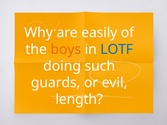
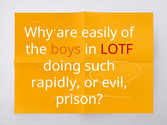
LOTF colour: blue -> red (117, 49)
guards: guards -> rapidly (56, 83)
length: length -> prison (79, 100)
